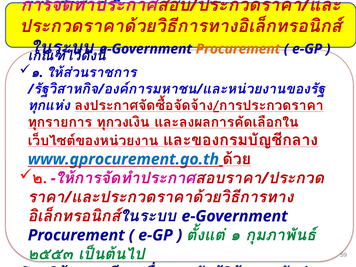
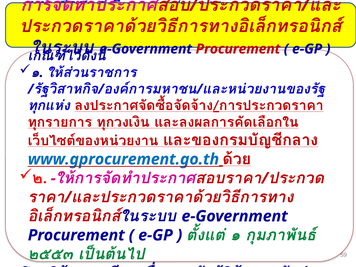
Procurement colour: orange -> red (238, 49)
